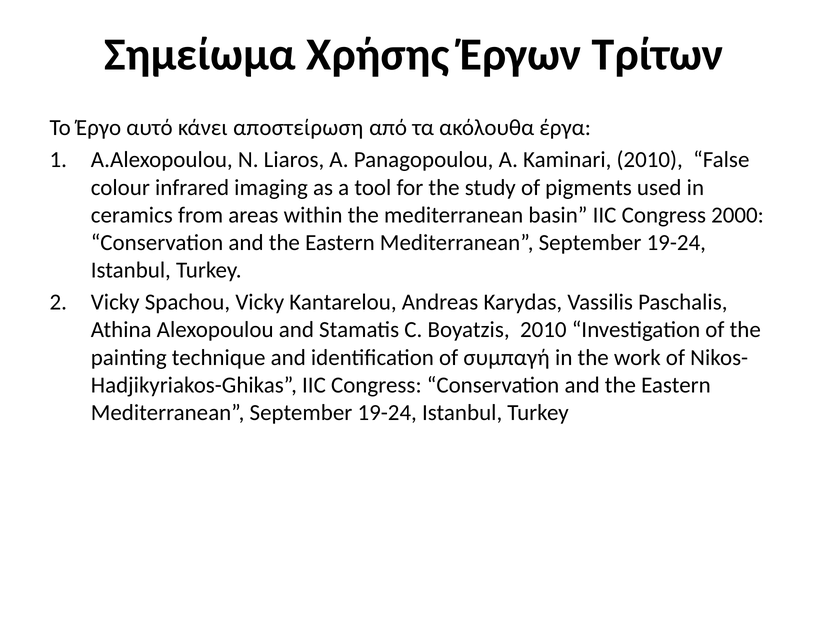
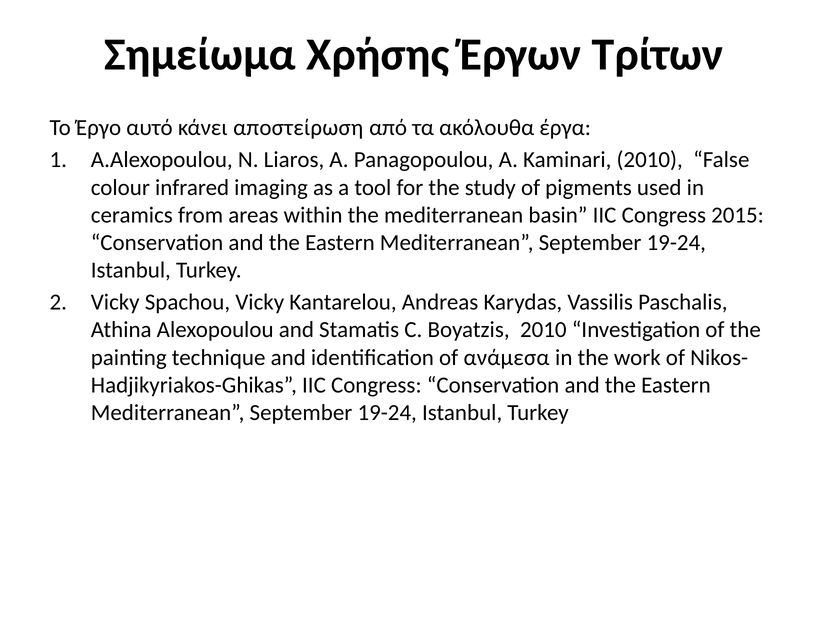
2000: 2000 -> 2015 (738, 215)
συμπαγή: συμπαγή -> ανάμεσα (507, 357)
